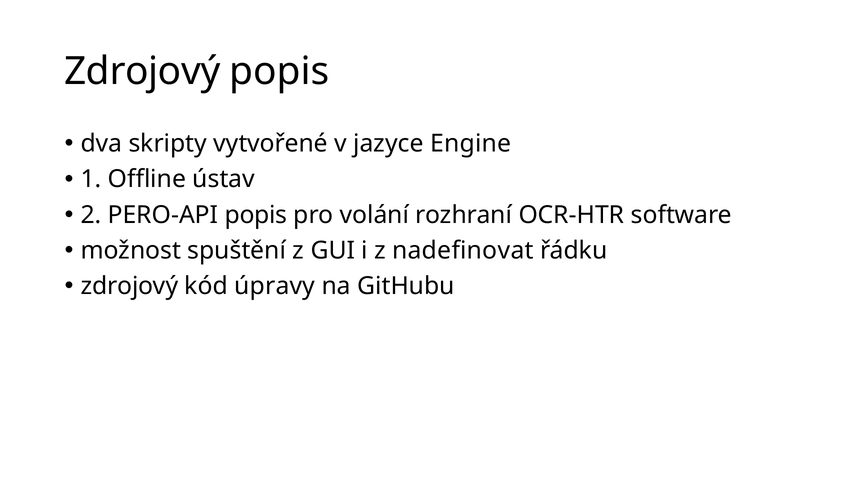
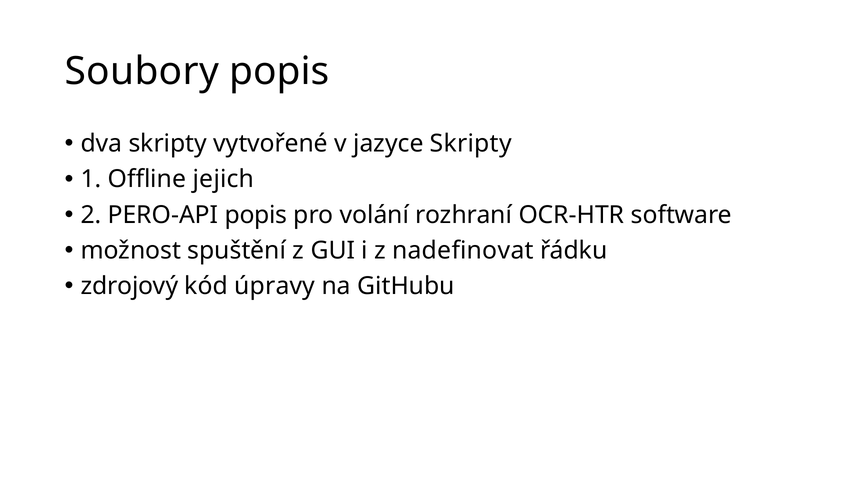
Zdrojový: Zdrojový -> Soubory (142, 71)
jazyce Engine: Engine -> Skripty (471, 144)
ústav: ústav -> jejich (223, 179)
